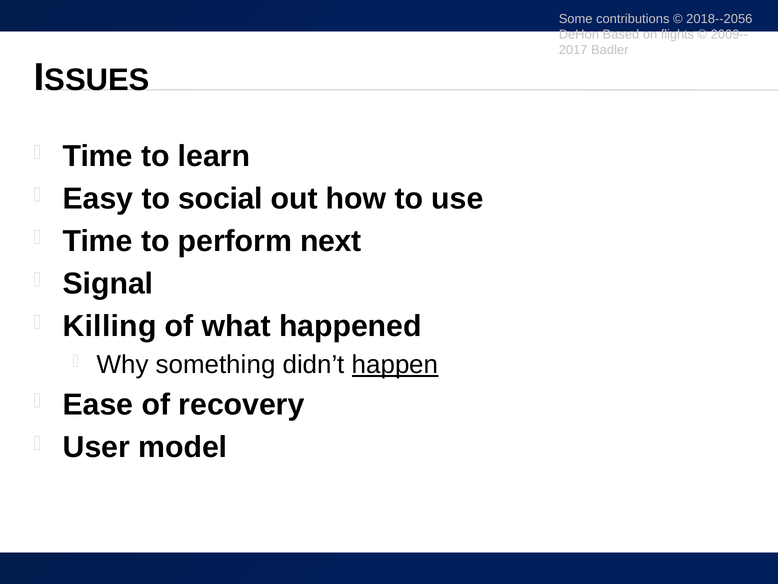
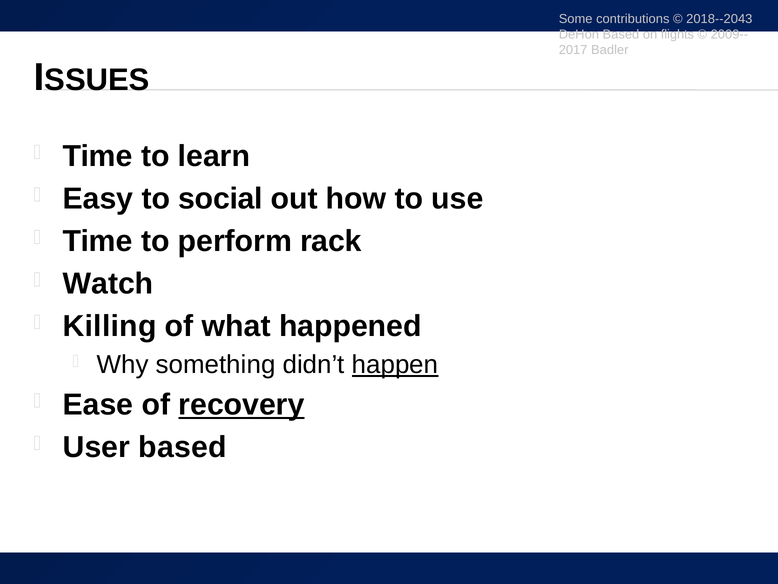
2018--2056: 2018--2056 -> 2018--2043 (719, 19)
next: next -> rack (331, 241)
Signal: Signal -> Watch (108, 284)
recovery underline: none -> present (241, 405)
User model: model -> based (183, 447)
